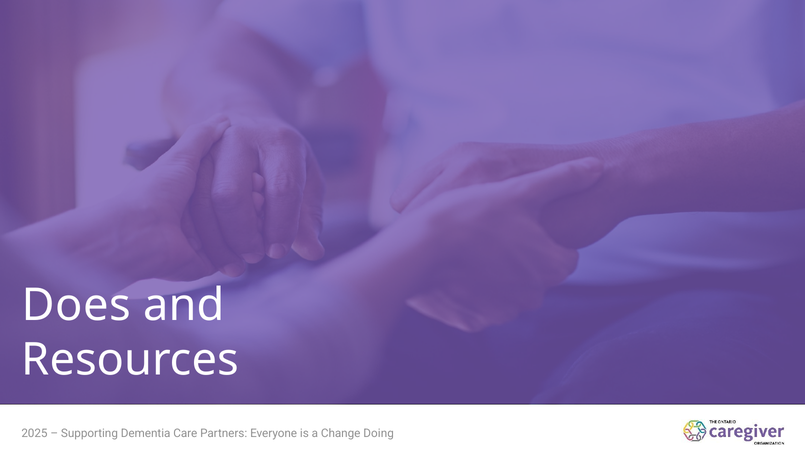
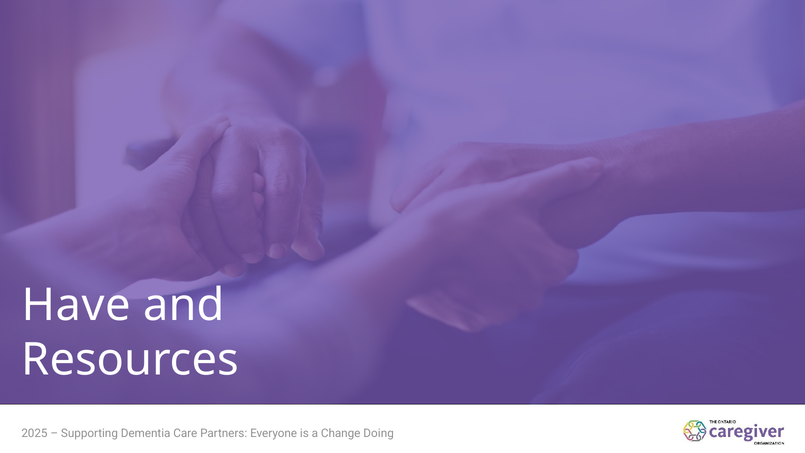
Does: Does -> Have (76, 305)
